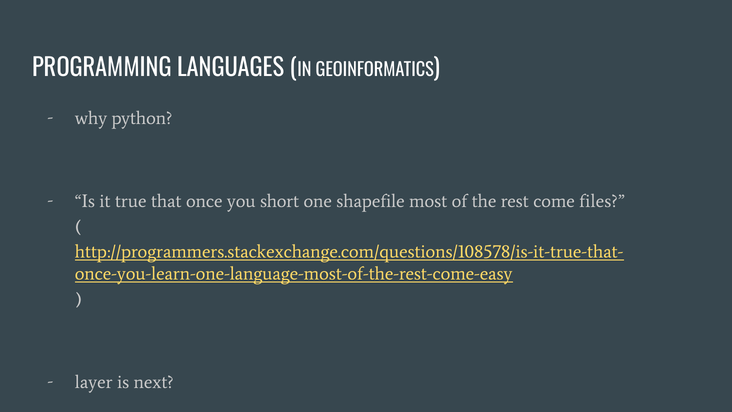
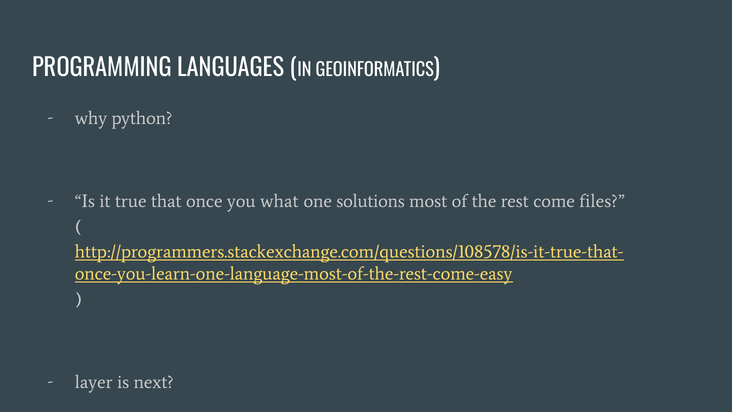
short: short -> what (279, 201)
shapefile: shapefile -> solutions (371, 201)
